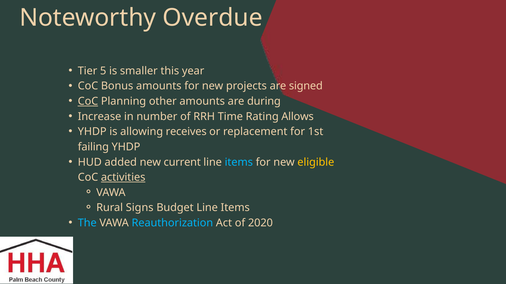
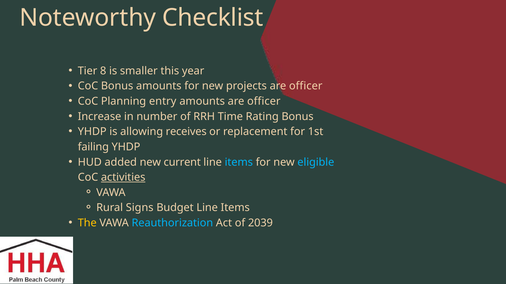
Overdue: Overdue -> Checklist (213, 18)
5: 5 -> 8 (103, 71)
projects are signed: signed -> officer (306, 86)
CoC underline: present -> none (88, 101)
other: other -> entry (163, 101)
amounts are during: during -> officer (264, 101)
Rating Allows: Allows -> Bonus (298, 117)
eligible colour: yellow -> light blue (316, 162)
The colour: light blue -> yellow (87, 223)
2020: 2020 -> 2039 (260, 223)
